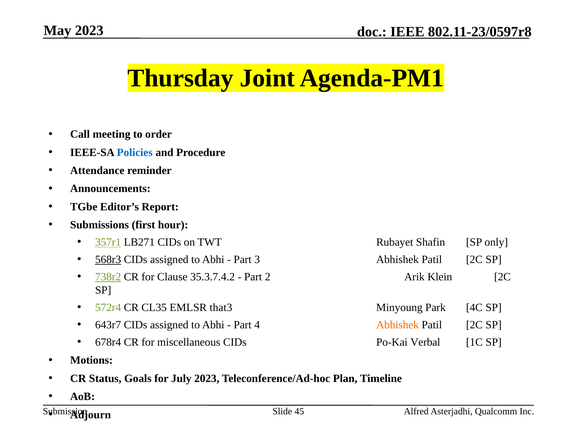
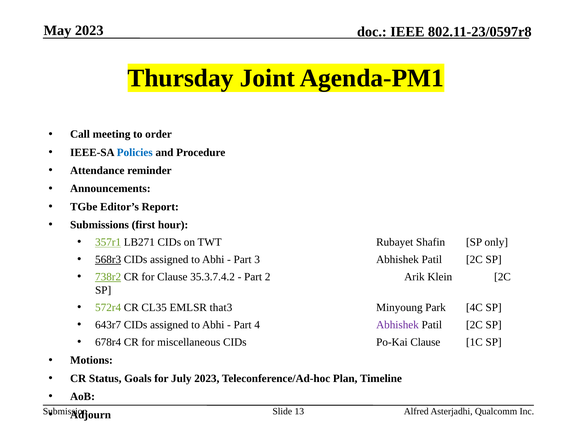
Abhishek colour: orange -> purple (398, 325)
Po-Kai Verbal: Verbal -> Clause (425, 342)
45: 45 -> 13 (299, 411)
